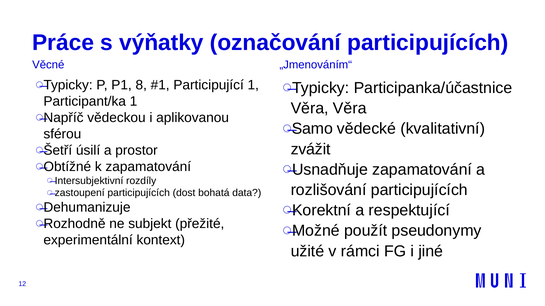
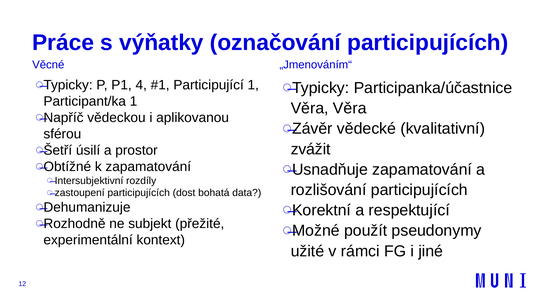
8: 8 -> 4 (141, 85)
Samo: Samo -> Závěr (312, 129)
